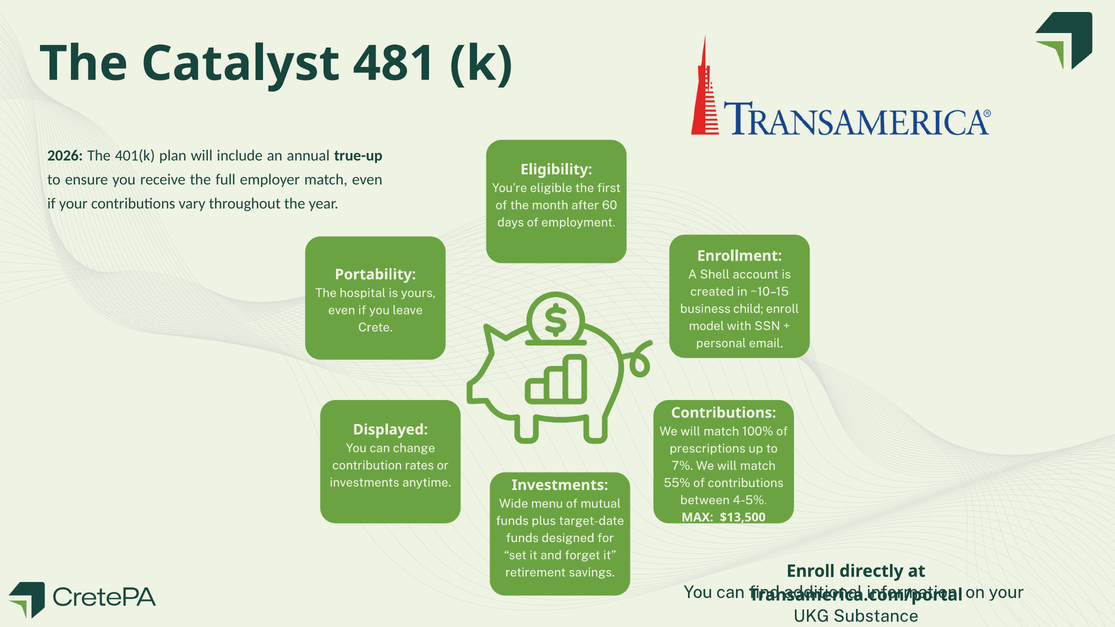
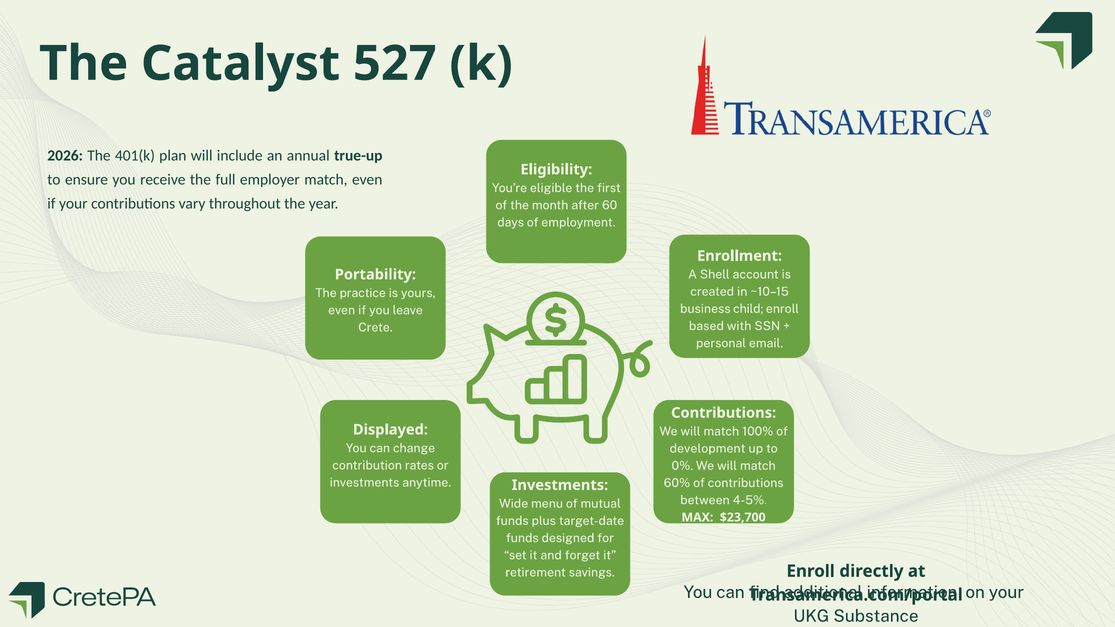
481: 481 -> 527 (395, 64)
hospital: hospital -> practice (363, 293)
model: model -> based (706, 326)
prescriptions: prescriptions -> development (708, 449)
7%: 7% -> 0% (682, 466)
55%: 55% -> 60% (677, 483)
$13,500: $13,500 -> $23,700 (743, 518)
